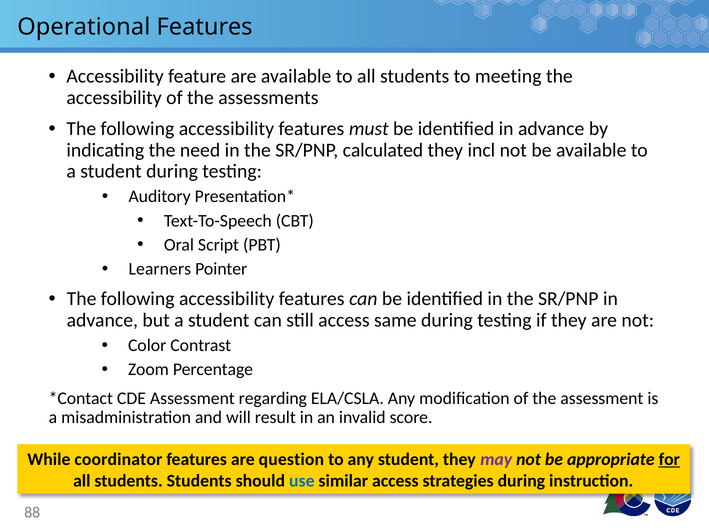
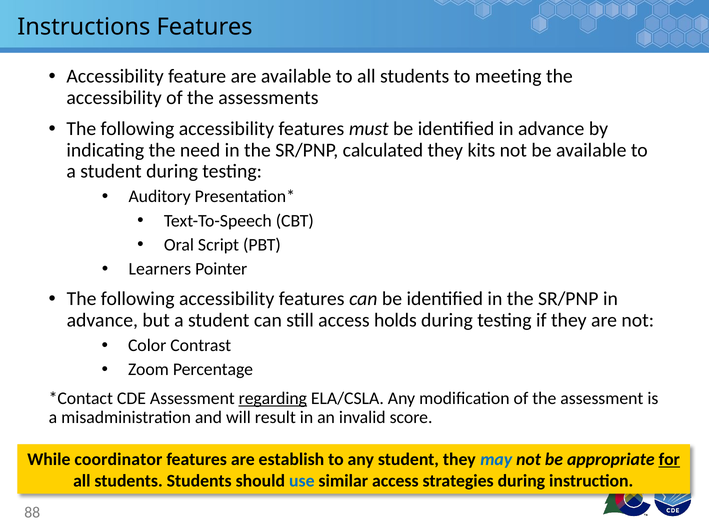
Operational: Operational -> Instructions (84, 27)
incl: incl -> kits (481, 150)
same: same -> holds (395, 320)
regarding underline: none -> present (273, 398)
question: question -> establish (291, 459)
may colour: purple -> blue (496, 459)
